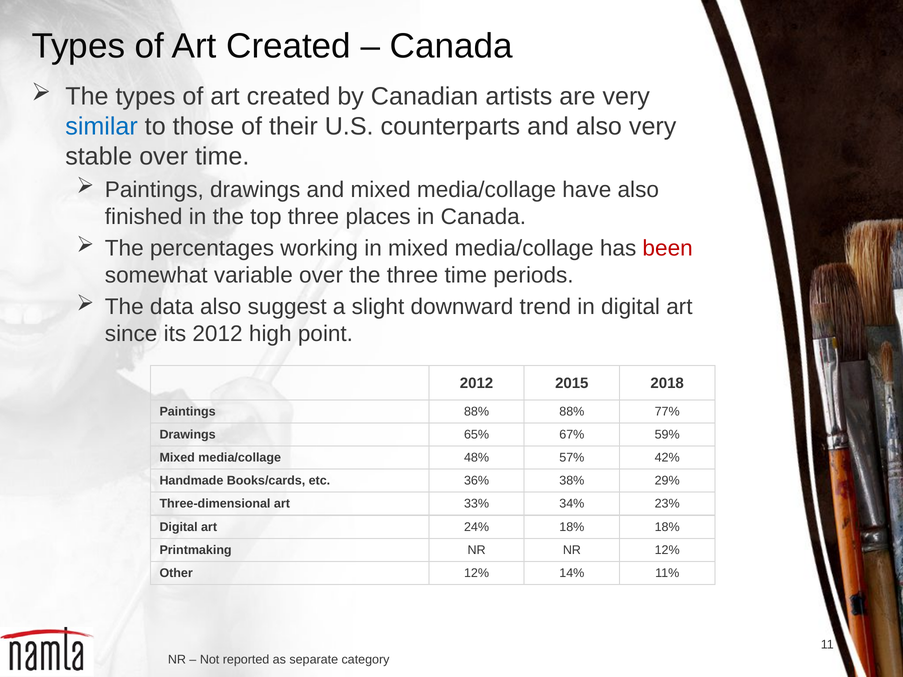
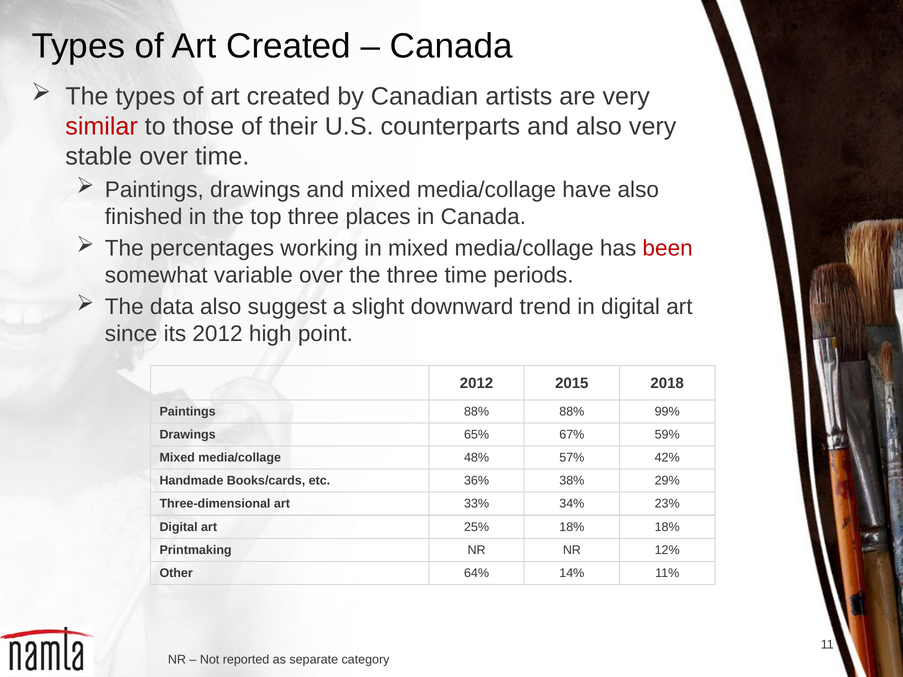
similar colour: blue -> red (102, 127)
77%: 77% -> 99% (667, 412)
24%: 24% -> 25% (477, 527)
Other 12%: 12% -> 64% (477, 573)
